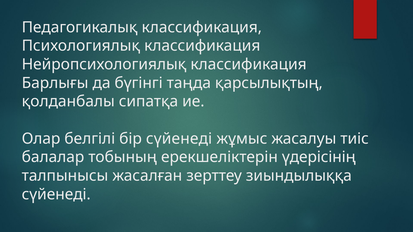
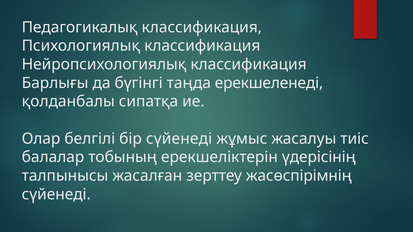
қарсылықтың: қарсылықтың -> ерекшеленеді (269, 83)
зиындылыққа: зиындылыққа -> жасөспірімнің (299, 176)
